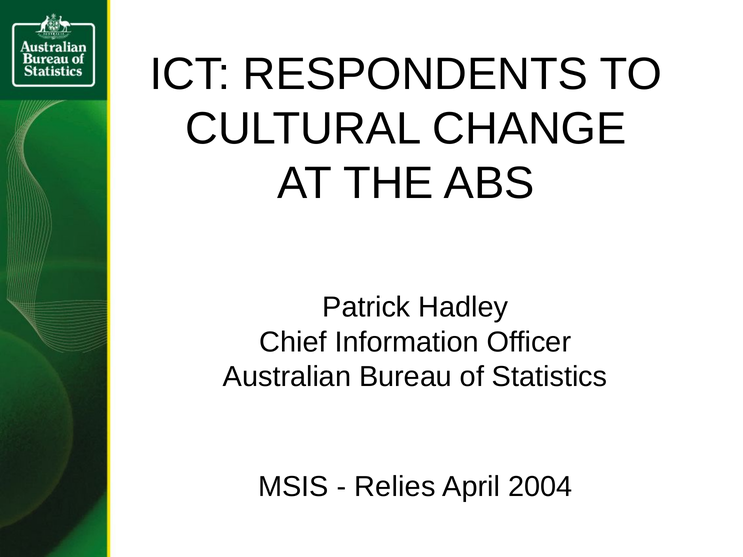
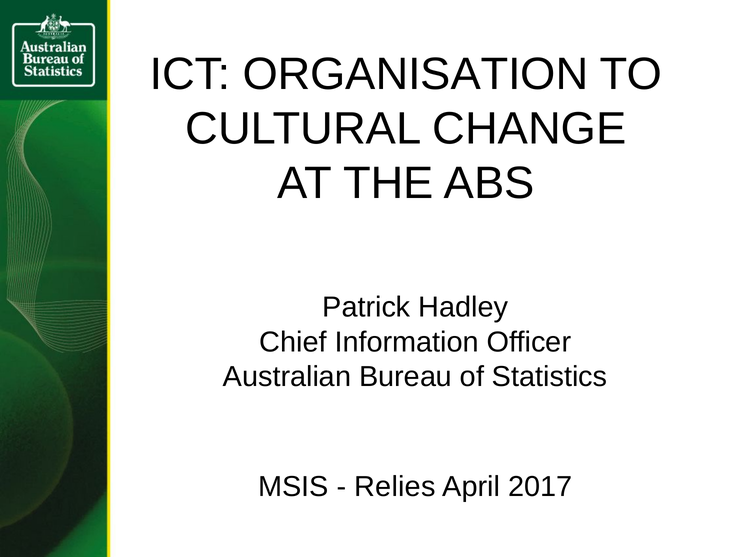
RESPONDENTS: RESPONDENTS -> ORGANISATION (416, 74)
2004: 2004 -> 2017 (540, 487)
